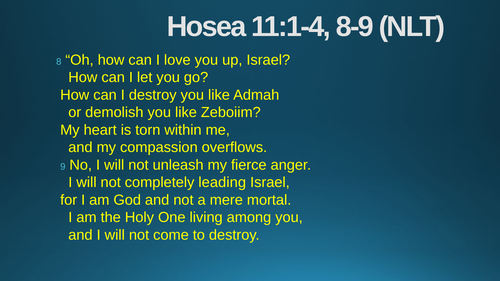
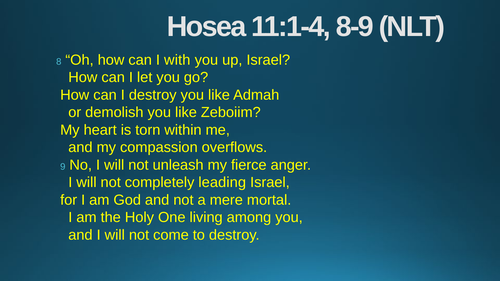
love: love -> with (177, 60)
